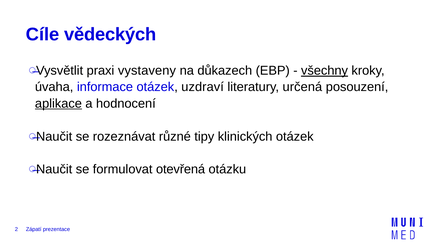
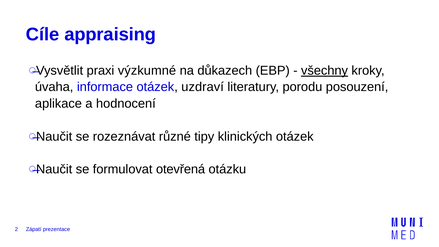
vědeckých: vědeckých -> appraising (110, 35)
vystaveny: vystaveny -> výzkumné (147, 71)
určená: určená -> porodu (302, 87)
aplikace underline: present -> none (58, 104)
